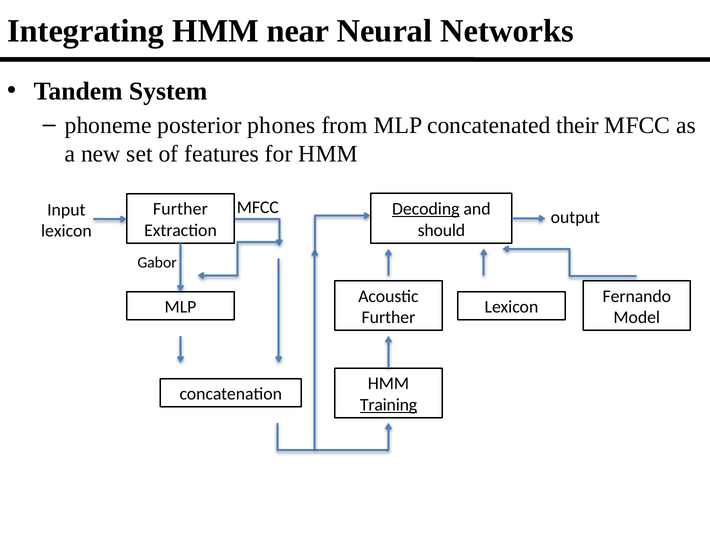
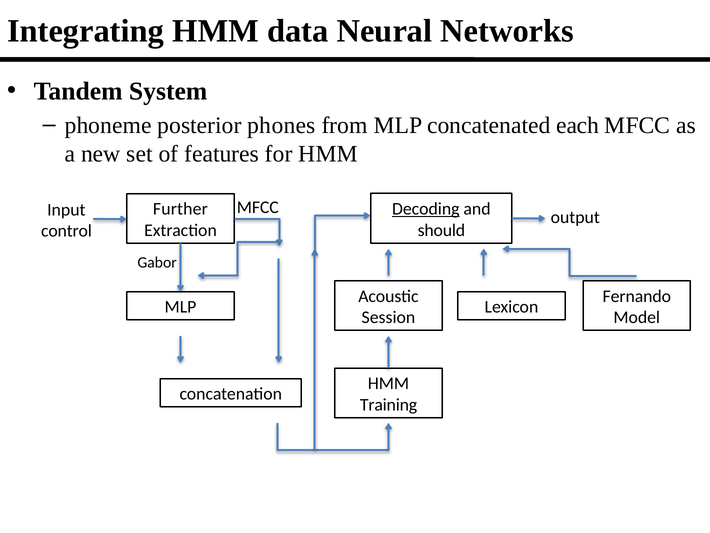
near: near -> data (298, 31)
their: their -> each (578, 125)
lexicon: lexicon -> control (66, 231)
Further: Further -> Session (388, 317)
Training underline: present -> none (389, 404)
